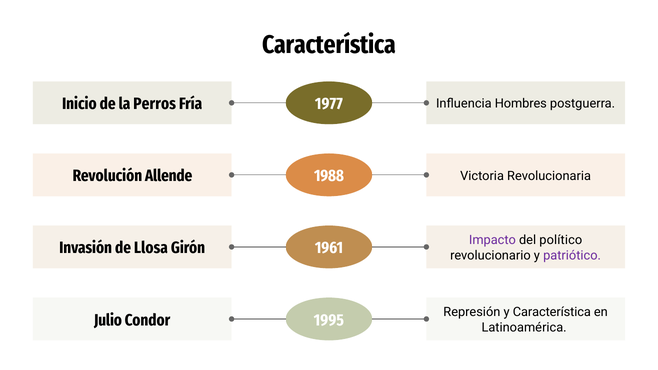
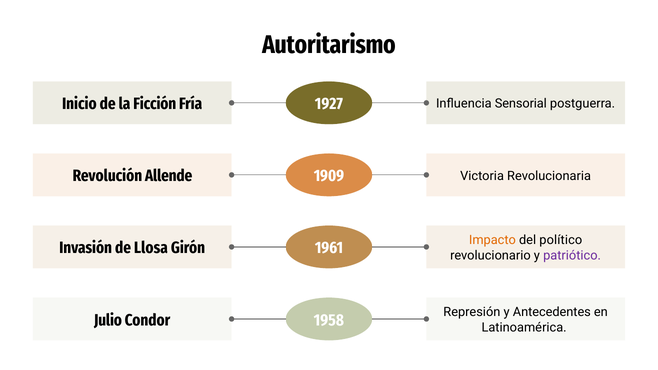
Característica: Característica -> Autoritarismo (329, 45)
Perros: Perros -> Ficción (155, 104)
1977: 1977 -> 1927 (329, 104)
Hombres: Hombres -> Sensorial (521, 104)
1988: 1988 -> 1909 (329, 176)
Impacto colour: purple -> orange (492, 240)
y Característica: Característica -> Antecedentes (552, 312)
1995: 1995 -> 1958 (329, 320)
